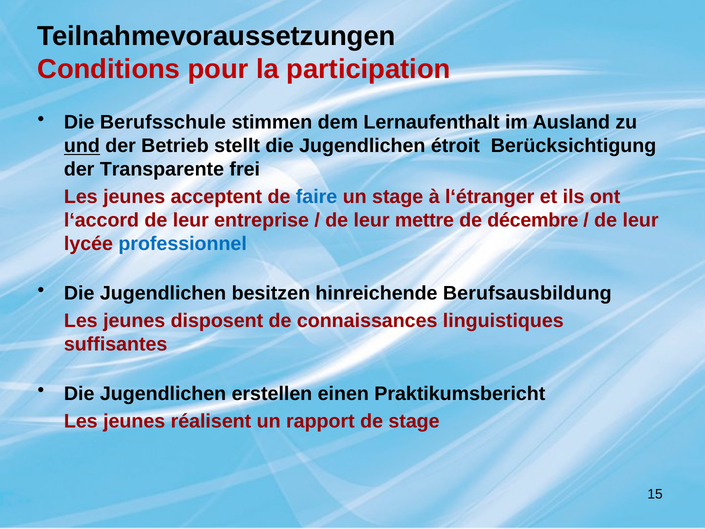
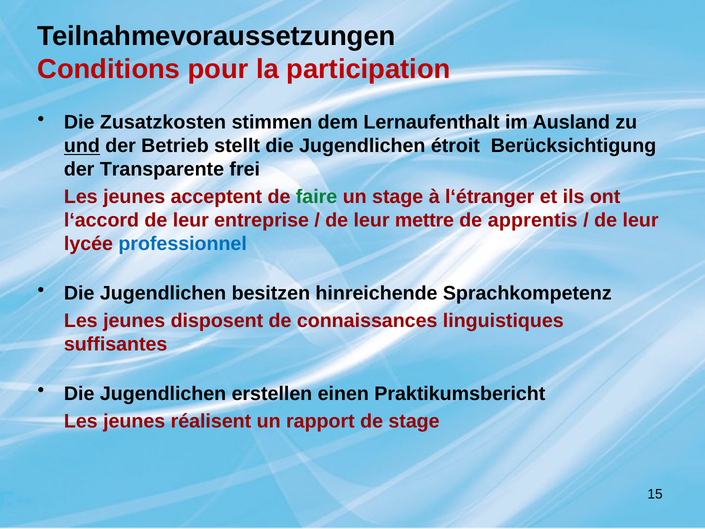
Berufsschule: Berufsschule -> Zusatzkosten (163, 122)
faire colour: blue -> green (317, 197)
décembre: décembre -> apprentis (533, 220)
Berufsausbildung: Berufsausbildung -> Sprachkompetenz (527, 293)
